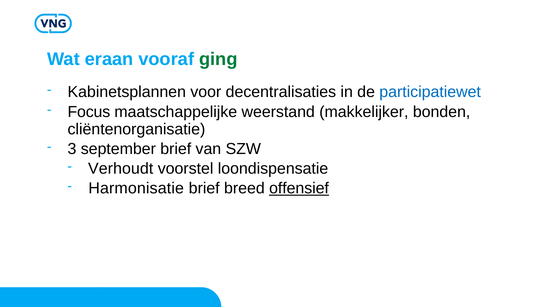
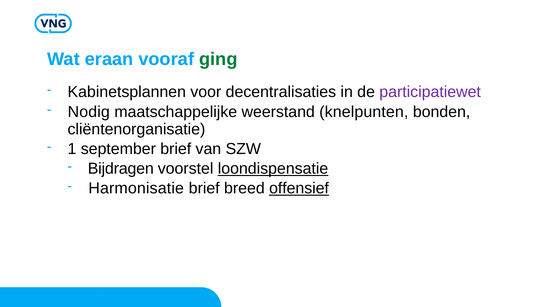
participatiewet colour: blue -> purple (430, 92)
Focus: Focus -> Nodig (89, 112)
makkelijker: makkelijker -> knelpunten (364, 112)
3: 3 -> 1 (72, 149)
Verhoudt: Verhoudt -> Bijdragen (121, 169)
loondispensatie underline: none -> present (273, 169)
